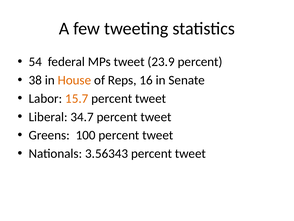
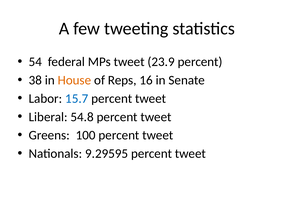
15.7 colour: orange -> blue (77, 98)
34.7: 34.7 -> 54.8 (82, 117)
3.56343: 3.56343 -> 9.29595 (107, 153)
